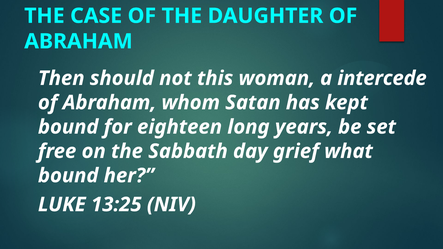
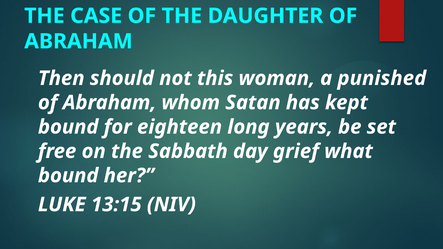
intercede: intercede -> punished (382, 78)
13:25: 13:25 -> 13:15 (116, 205)
